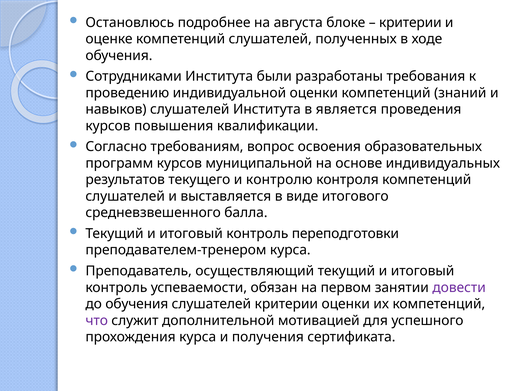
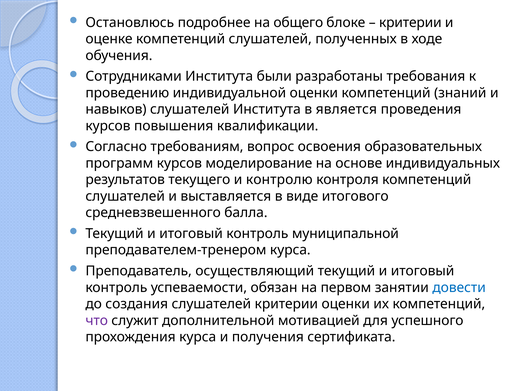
августа: августа -> общего (298, 23)
муниципальной: муниципальной -> моделирование (259, 163)
переподготовки: переподготовки -> муниципальной (345, 233)
довести colour: purple -> blue (459, 287)
до обучения: обучения -> создания (137, 304)
